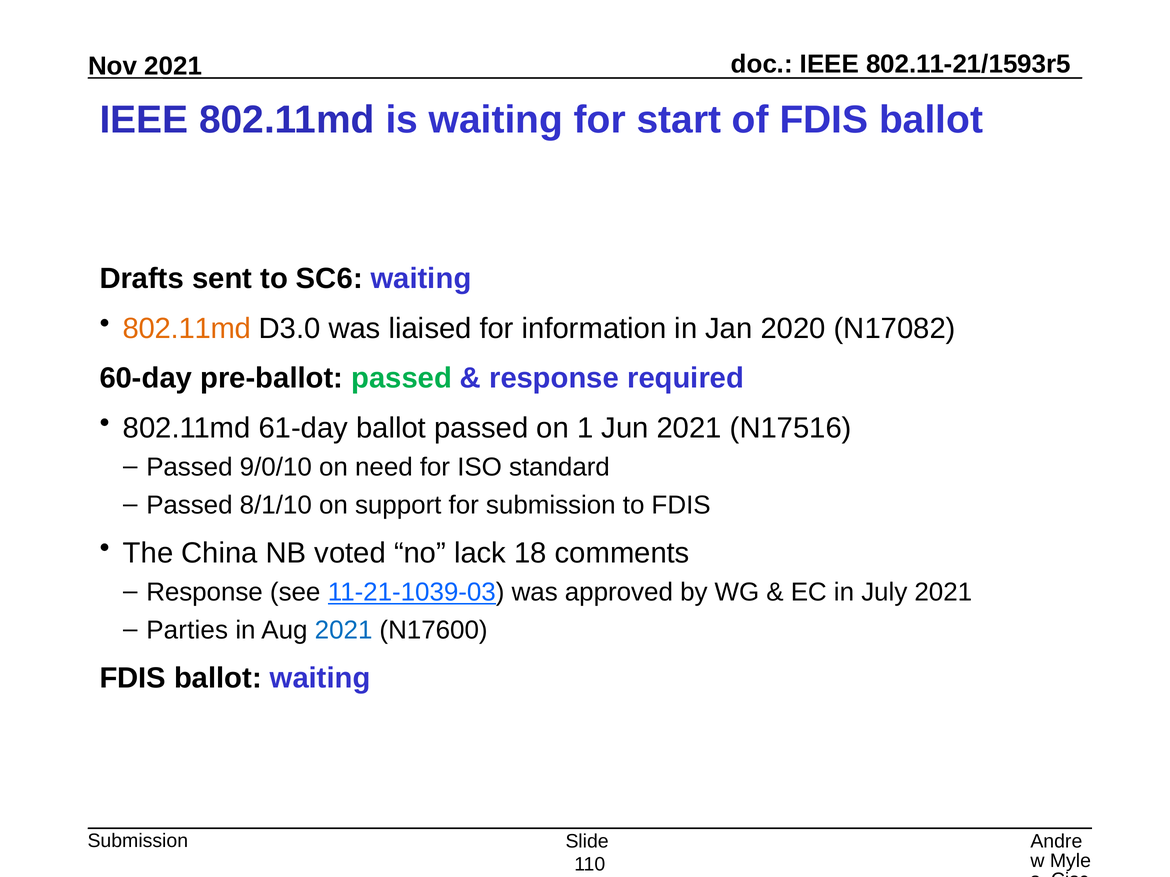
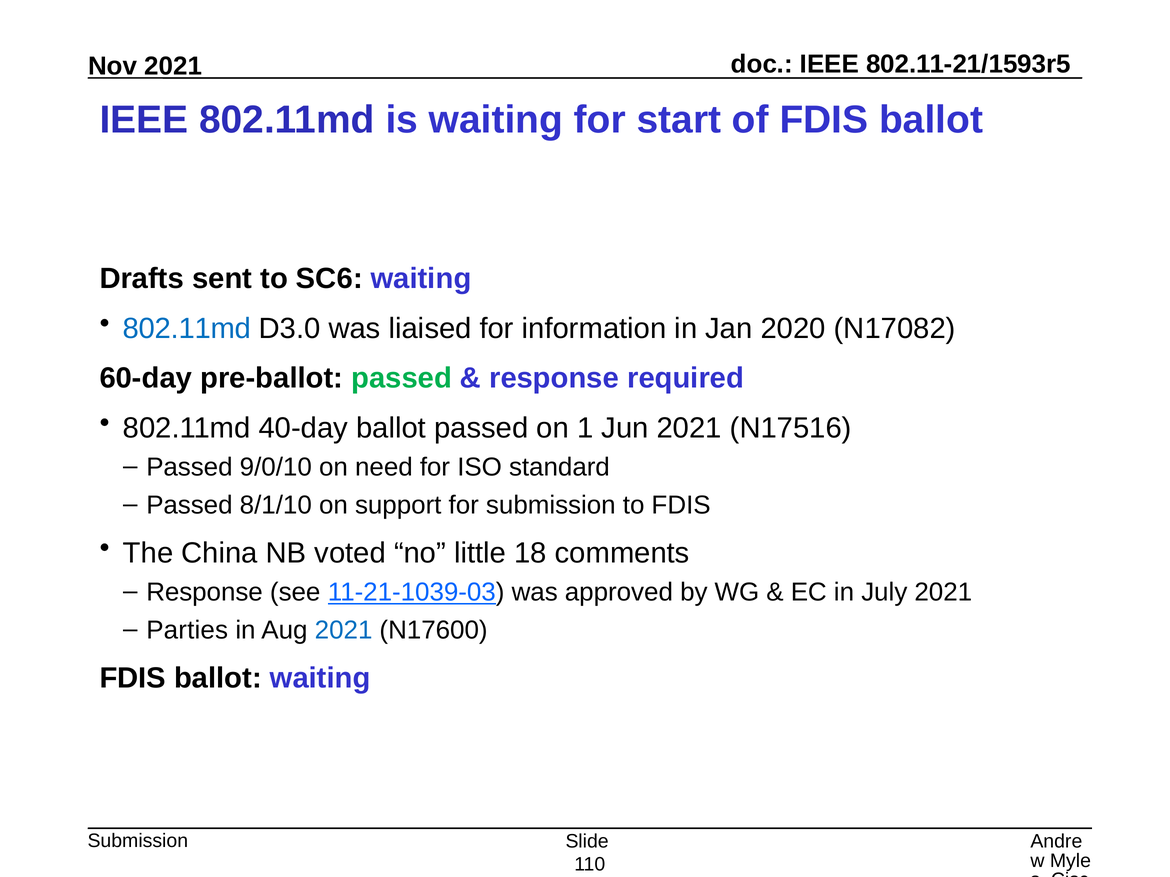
802.11md colour: orange -> blue (187, 329)
61-day: 61-day -> 40-day (303, 428)
lack: lack -> little (480, 553)
